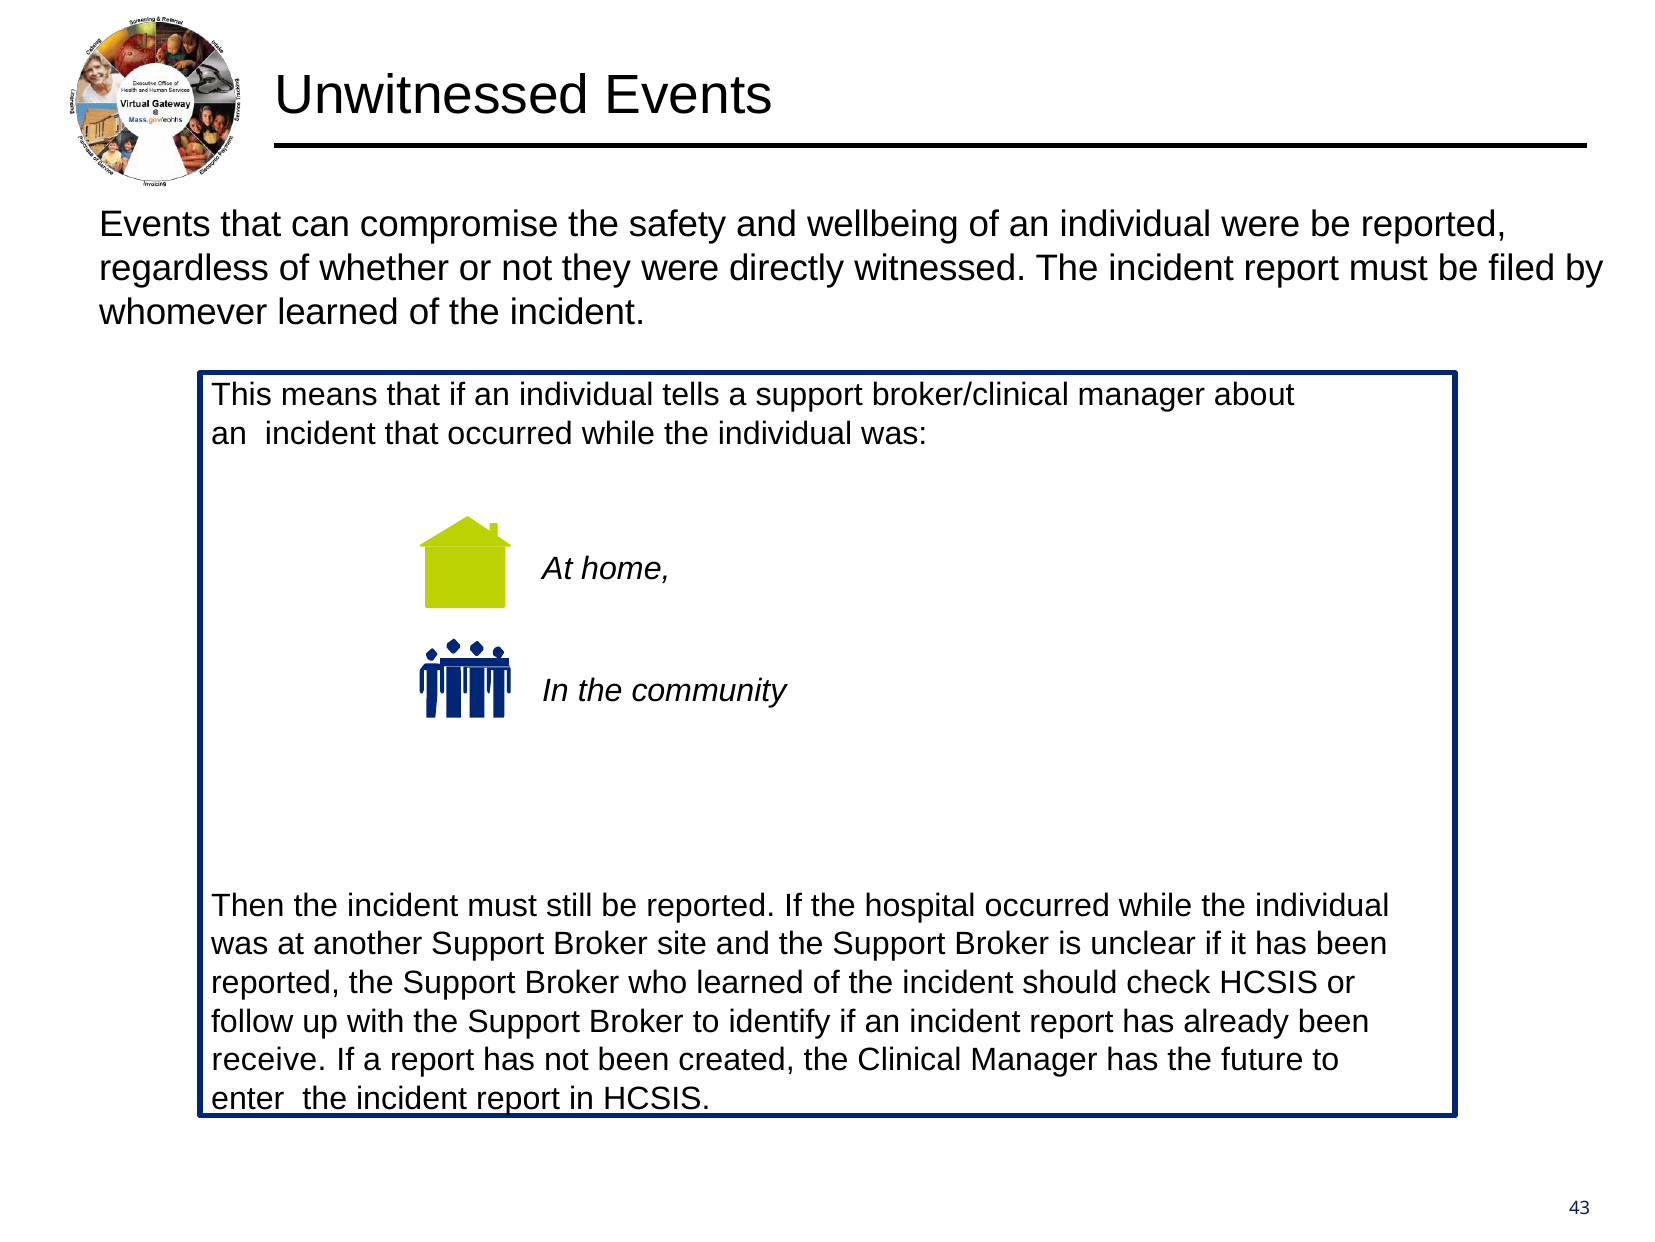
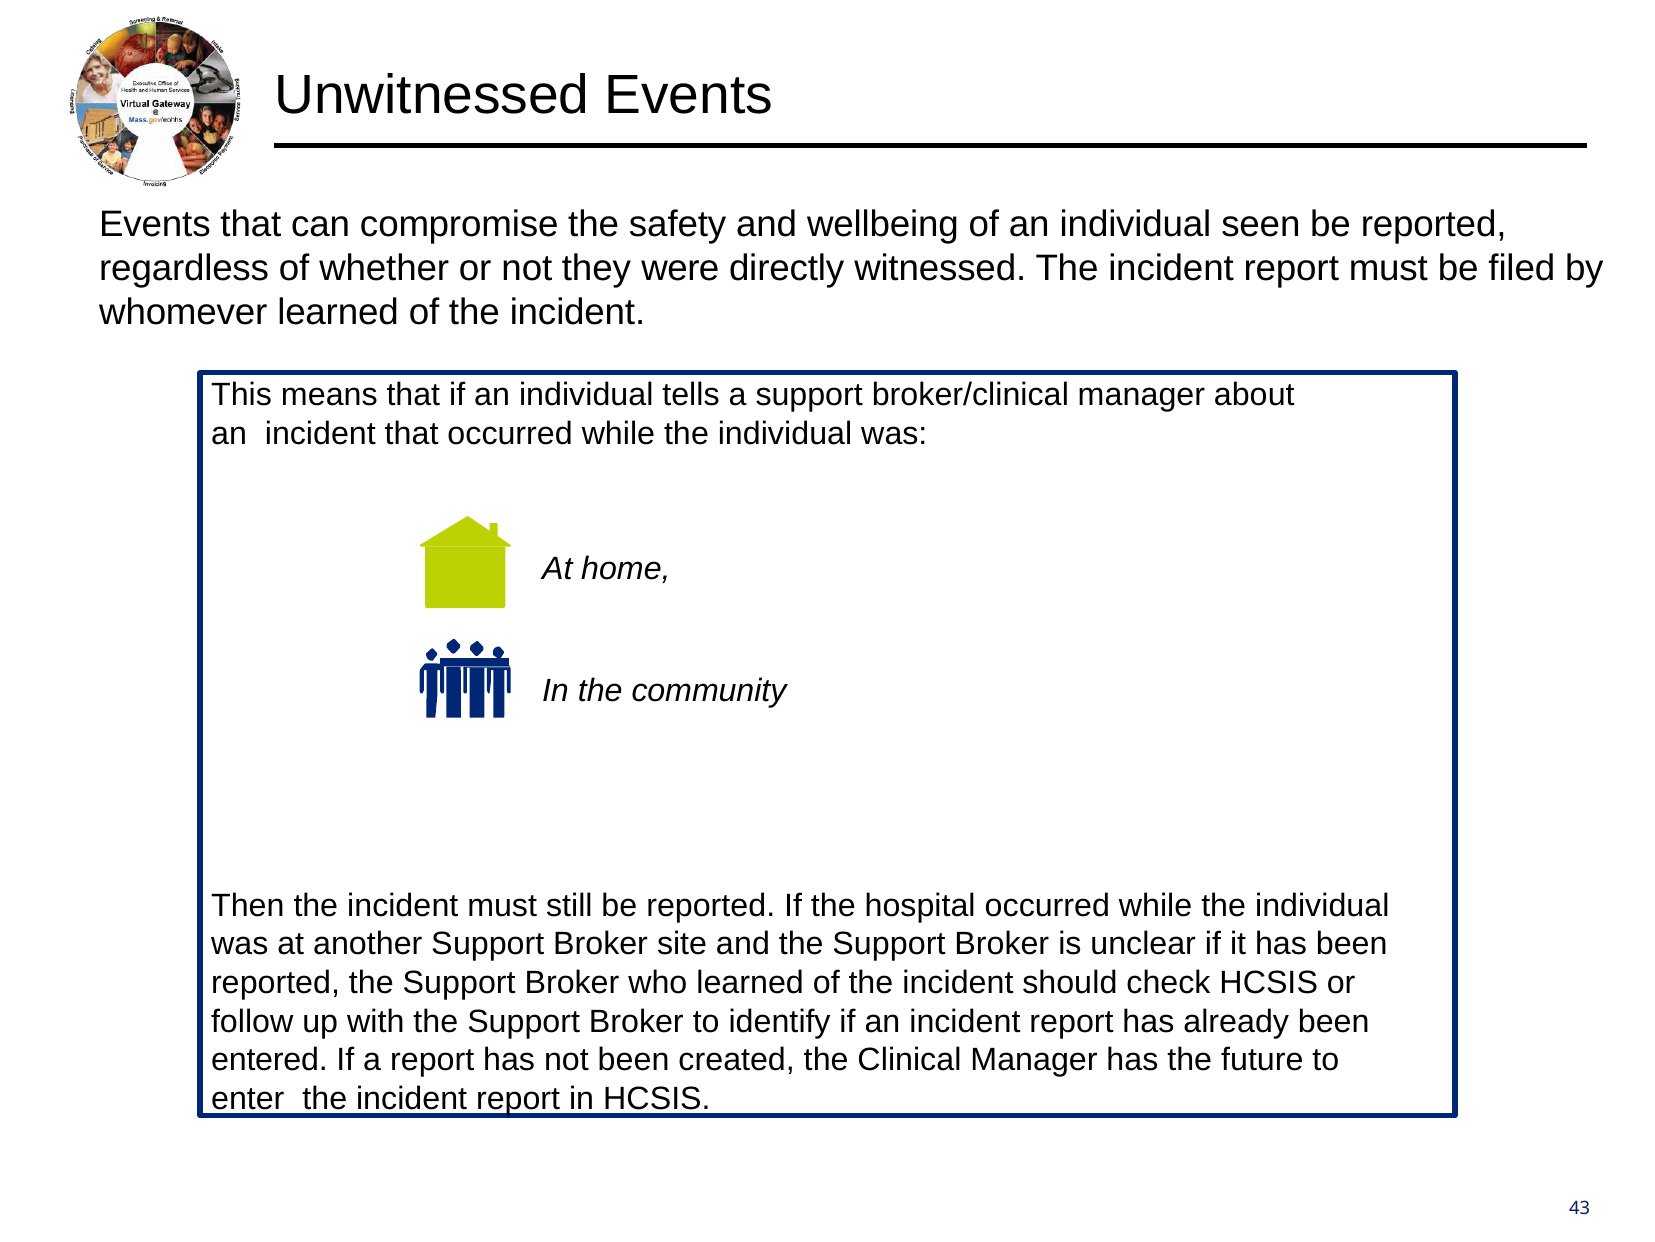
individual were: were -> seen (1261, 224)
receive: receive -> entered (269, 1059)
